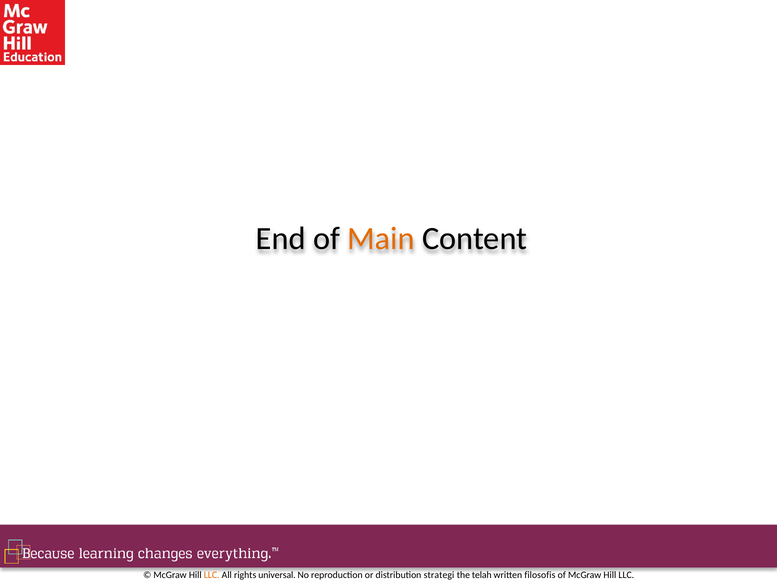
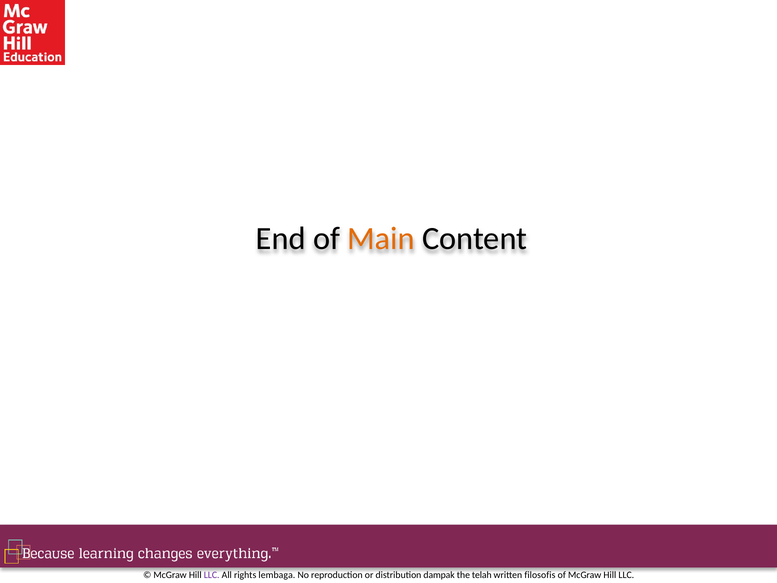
LLC colour: orange -> purple (212, 575)
universal: universal -> lembaga (277, 575)
strategi: strategi -> dampak (439, 575)
